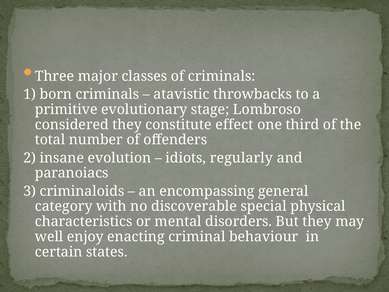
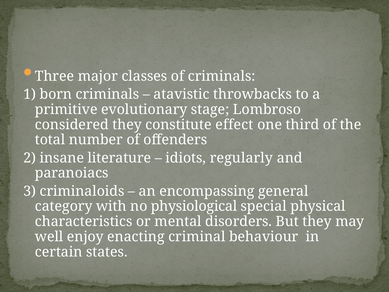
evolution: evolution -> literature (119, 158)
discoverable: discoverable -> physiological (194, 206)
